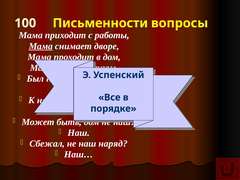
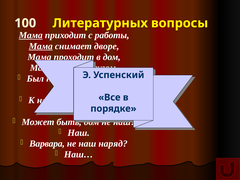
Письменности: Письменности -> Литературных (100, 23)
Мама underline: none -> present (31, 35)
Сбежал: Сбежал -> Варвара (47, 144)
